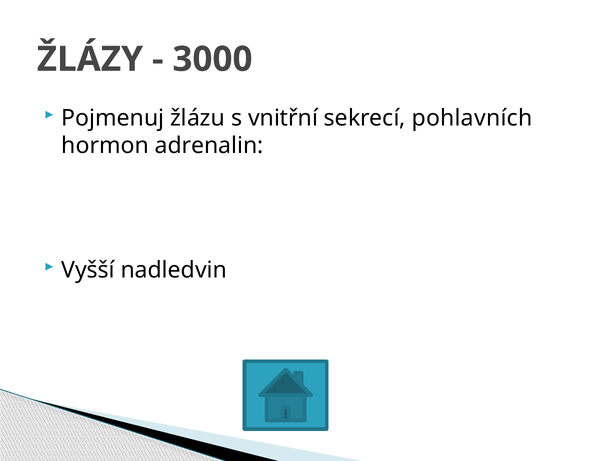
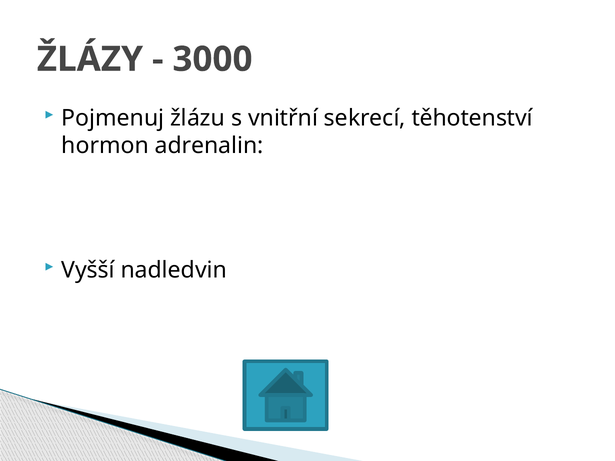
pohlavních: pohlavních -> těhotenství (472, 118)
